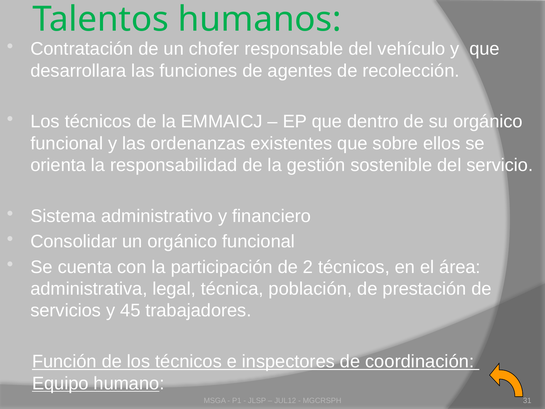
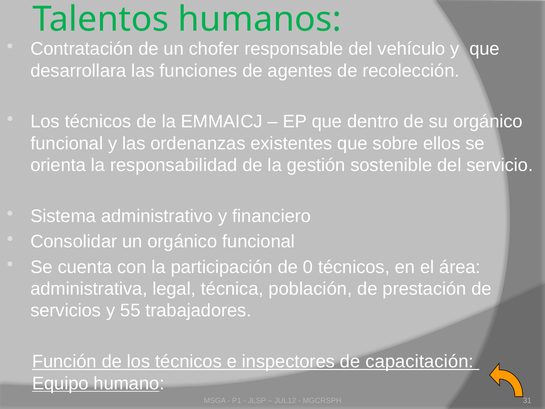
2: 2 -> 0 (308, 267)
45: 45 -> 55 (130, 310)
coordinación: coordinación -> capacitación (420, 361)
